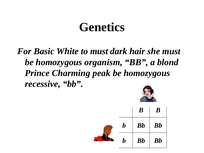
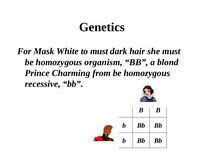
Basic: Basic -> Mask (44, 51)
peak: peak -> from (102, 73)
